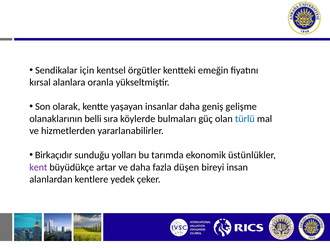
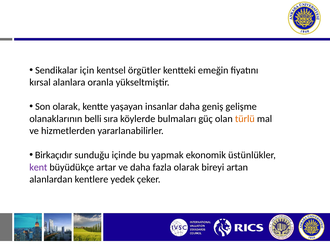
türlü colour: blue -> orange (245, 118)
yolları: yolları -> içinde (124, 155)
tarımda: tarımda -> yapmak (167, 155)
fazla düşen: düşen -> olarak (186, 167)
insan: insan -> artan (237, 167)
